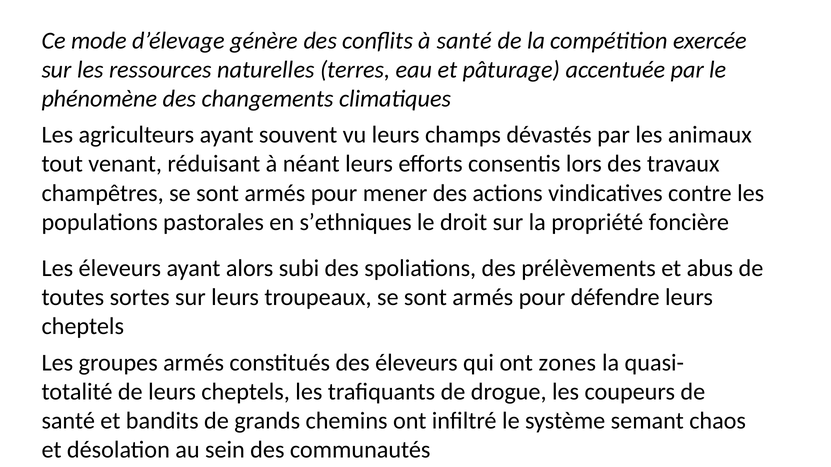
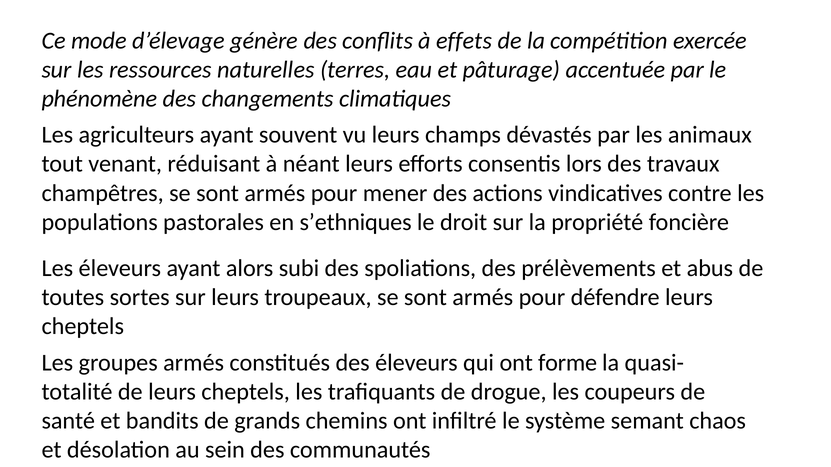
à santé: santé -> effets (464, 41)
zones: zones -> forme (568, 363)
